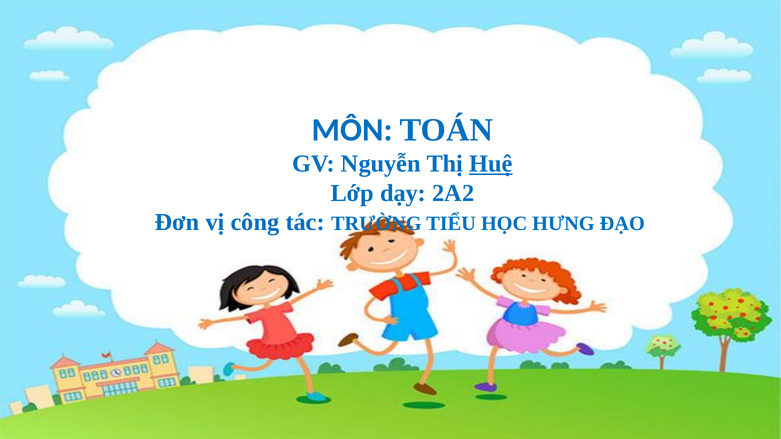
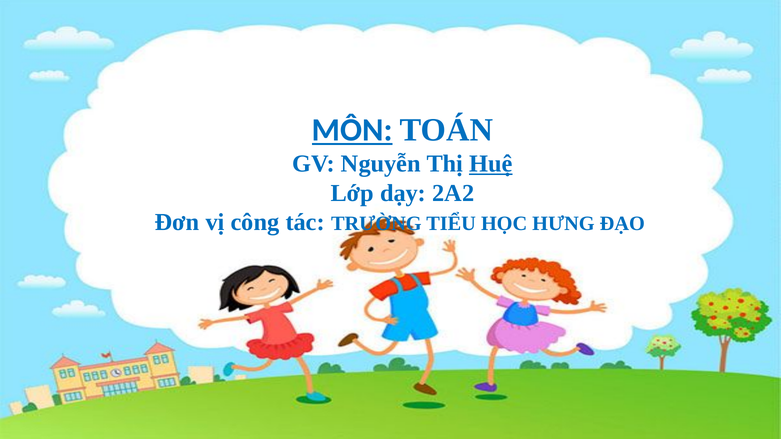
MÔN underline: none -> present (352, 130)
